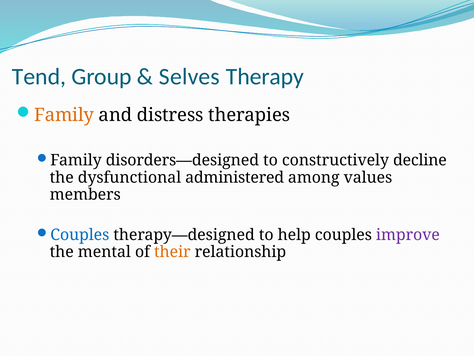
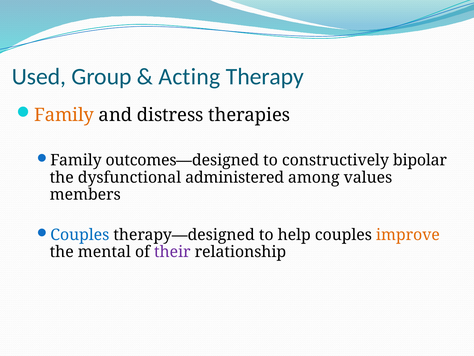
Tend: Tend -> Used (39, 76)
Selves: Selves -> Acting (189, 76)
disorders: disorders -> outcomes (141, 160)
decline: decline -> bipolar (420, 160)
improve colour: purple -> orange (408, 235)
their colour: orange -> purple (172, 252)
